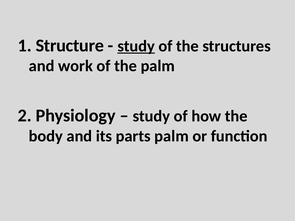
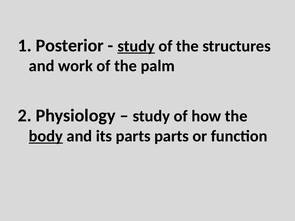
Structure: Structure -> Posterior (70, 46)
body underline: none -> present (46, 136)
parts palm: palm -> parts (172, 136)
